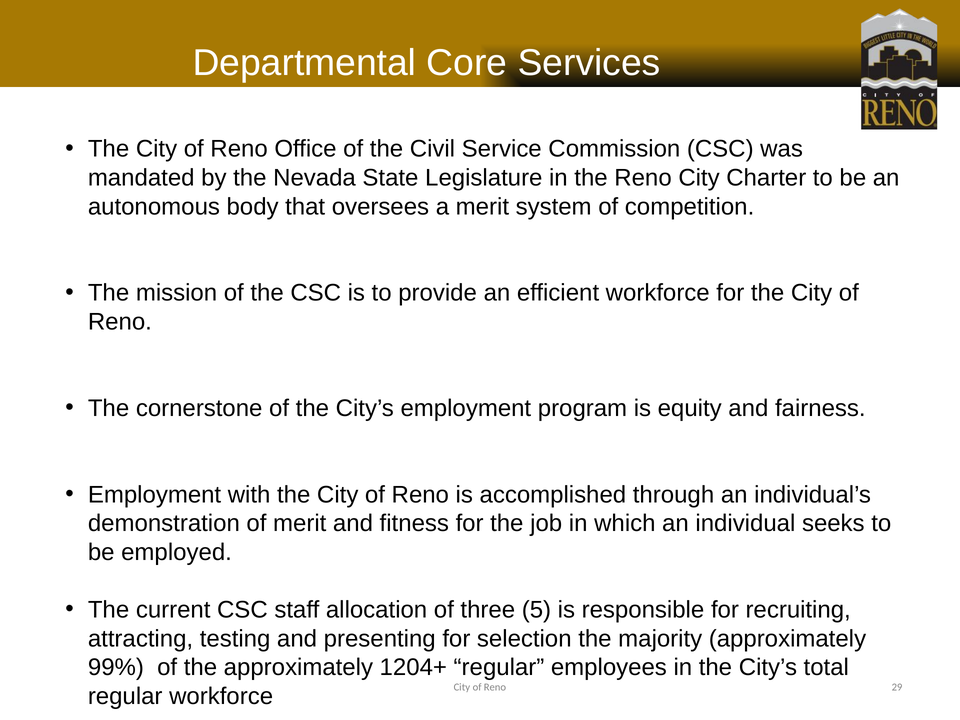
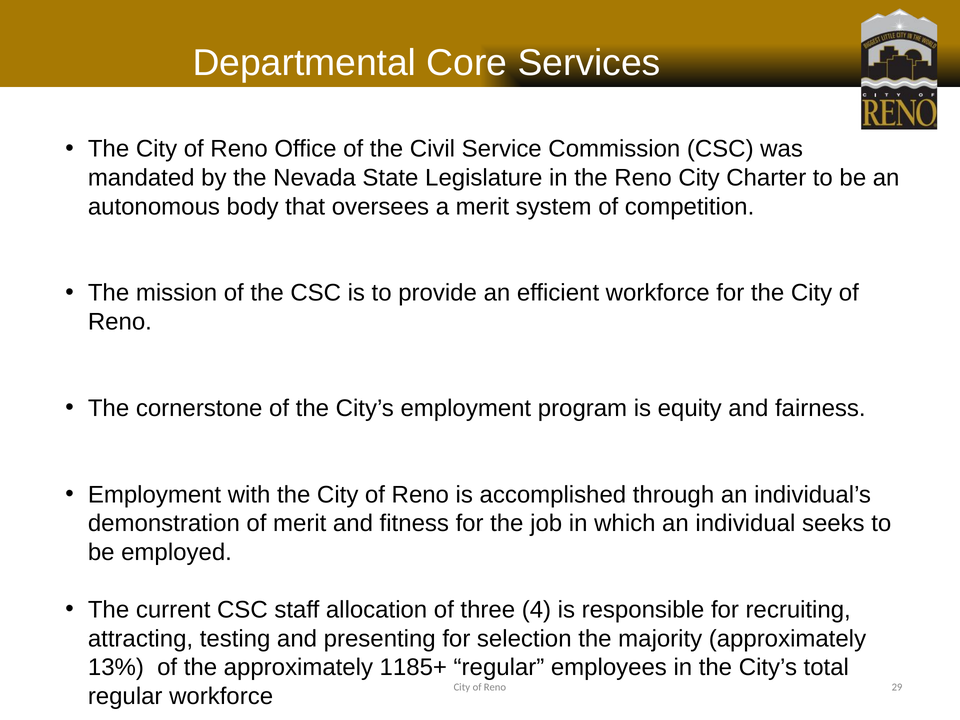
5: 5 -> 4 (536, 610)
99%: 99% -> 13% (116, 667)
1204+: 1204+ -> 1185+ (413, 667)
